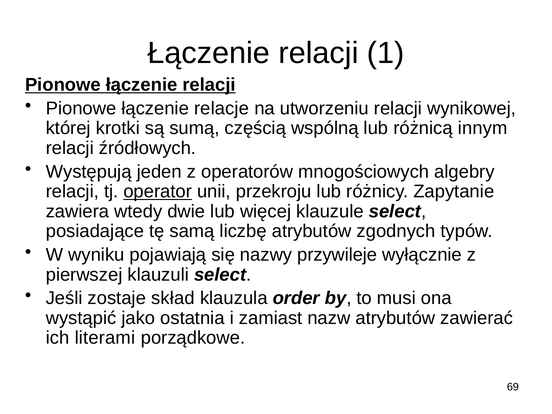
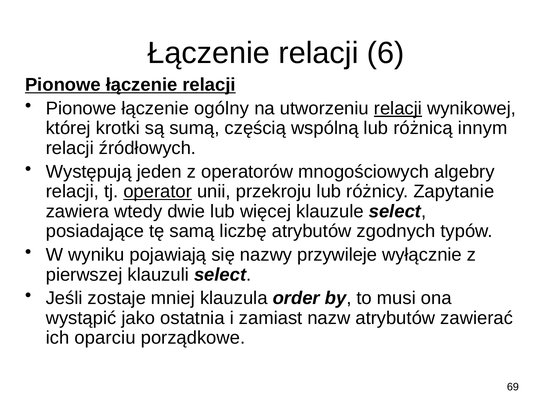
1: 1 -> 6 (386, 53)
relacje: relacje -> ogólny (222, 108)
relacji underline: none -> present (398, 108)
skład: skład -> mniej (173, 298)
literami: literami -> oparciu (105, 338)
